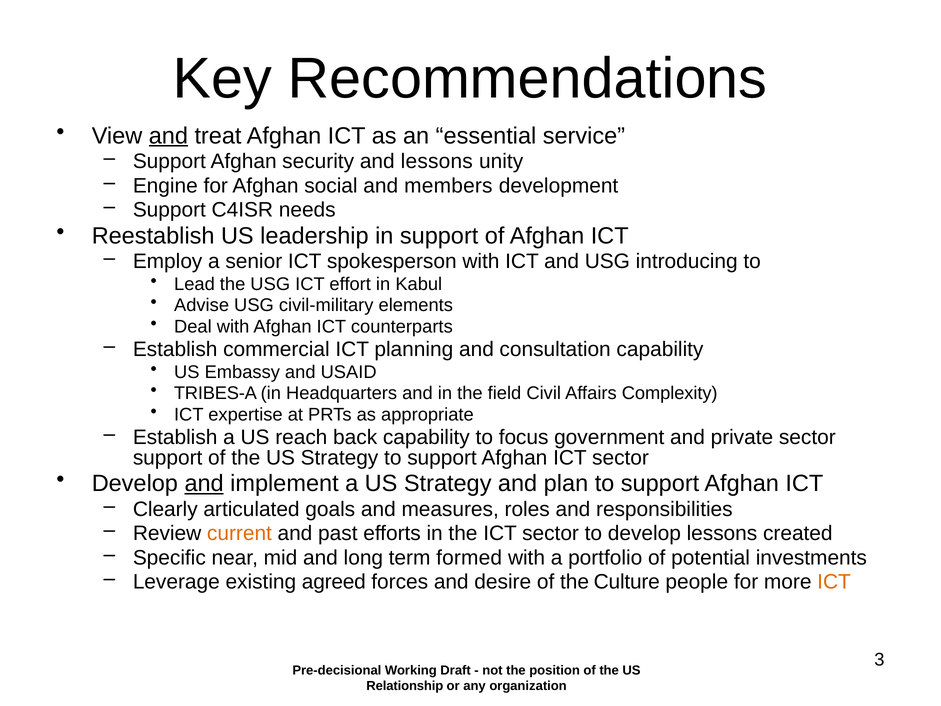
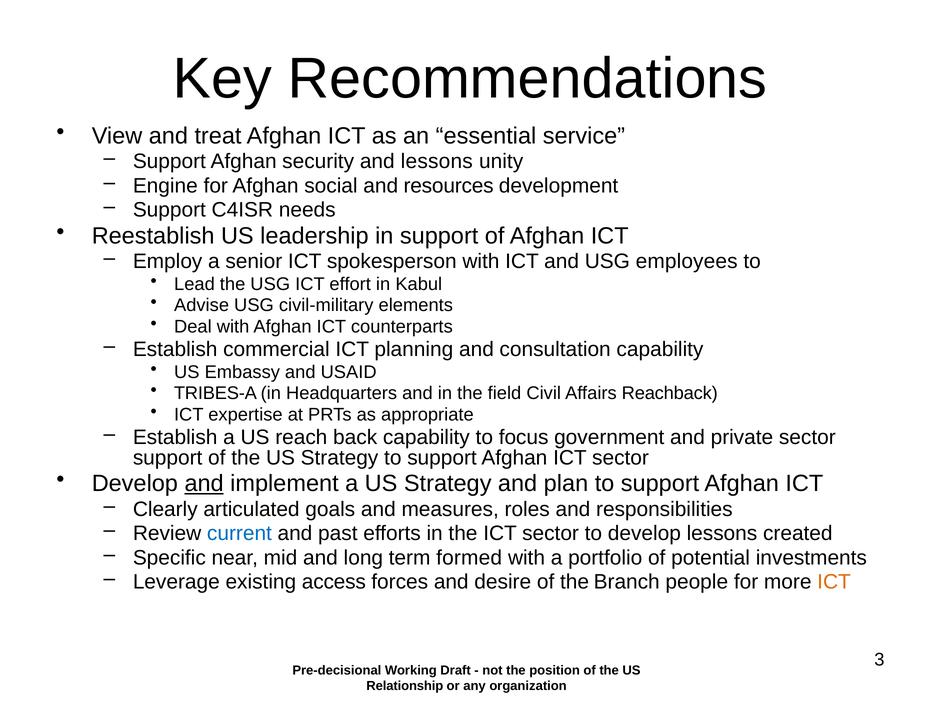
and underline: present -> none (168, 136)
members: members -> resources (449, 186)
introducing: introducing -> employees (687, 261)
Complexity: Complexity -> Reachback (670, 393)
current colour: orange -> blue (239, 533)
agreed: agreed -> access (334, 582)
Culture: Culture -> Branch (627, 582)
